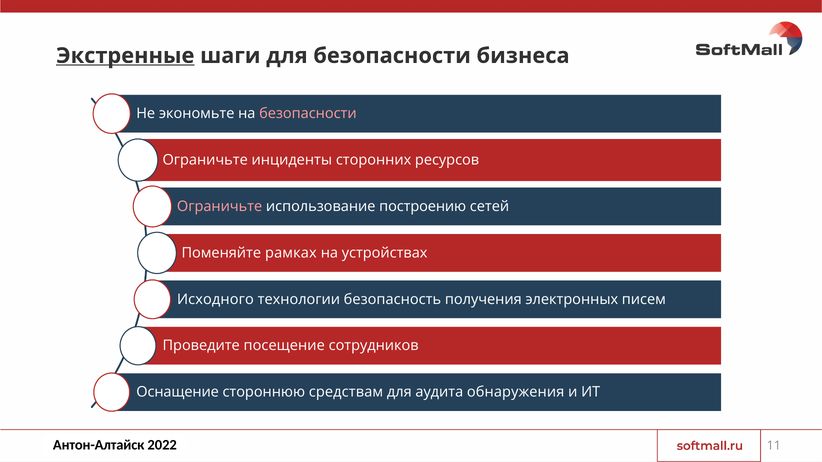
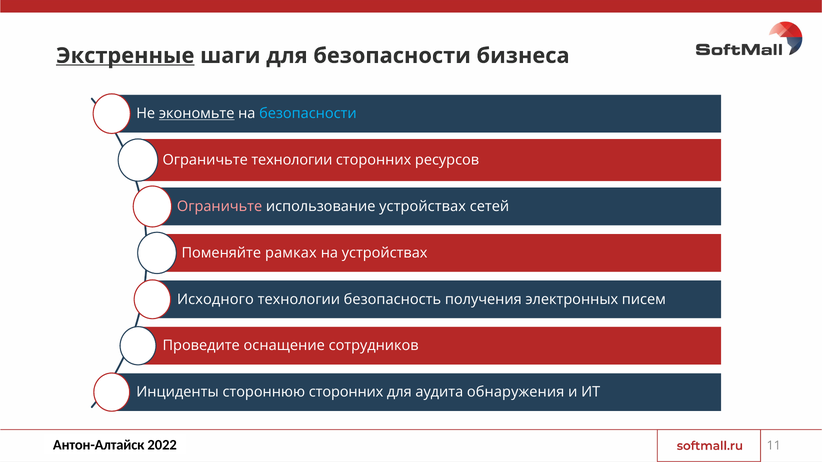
экономьте underline: none -> present (197, 114)
безопасности colour: pink -> light blue (308, 114)
Ограничьте инциденты: инциденты -> технологии (292, 160)
использование построению: построению -> устройствах (423, 207)
посещение: посещение -> оснащение (284, 346)
Оснащение: Оснащение -> Инциденты (178, 392)
стороннюю средствам: средствам -> сторонних (346, 392)
